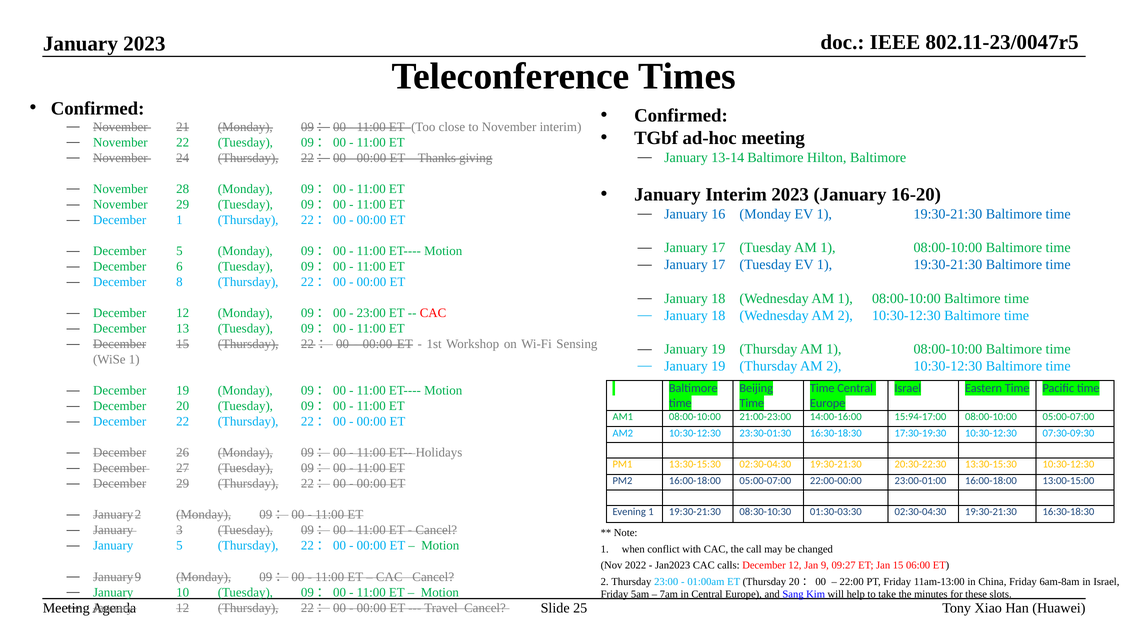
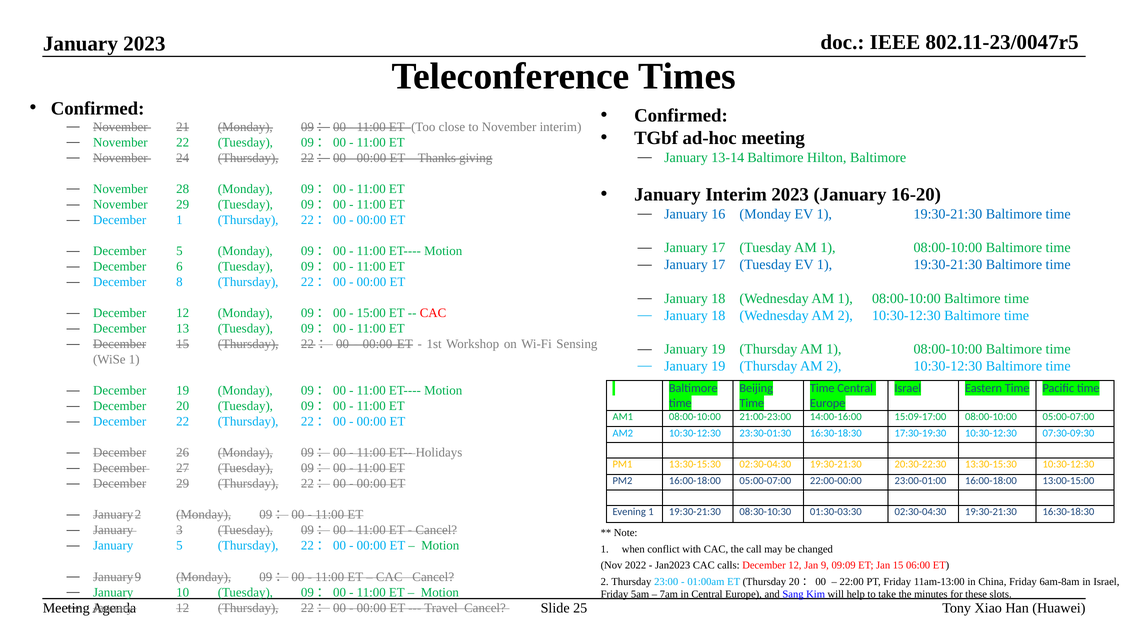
23:00: 23:00 -> 15:00 (371, 313)
15:94-17:00: 15:94-17:00 -> 15:09-17:00 (920, 417)
09:27: 09:27 -> 09:09 (844, 566)
